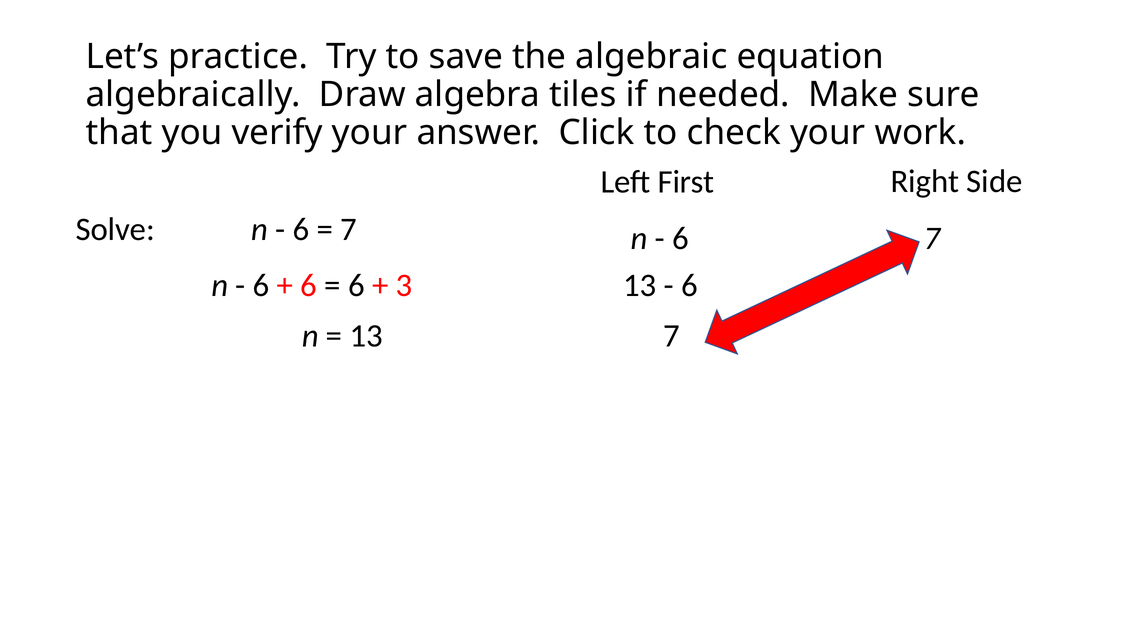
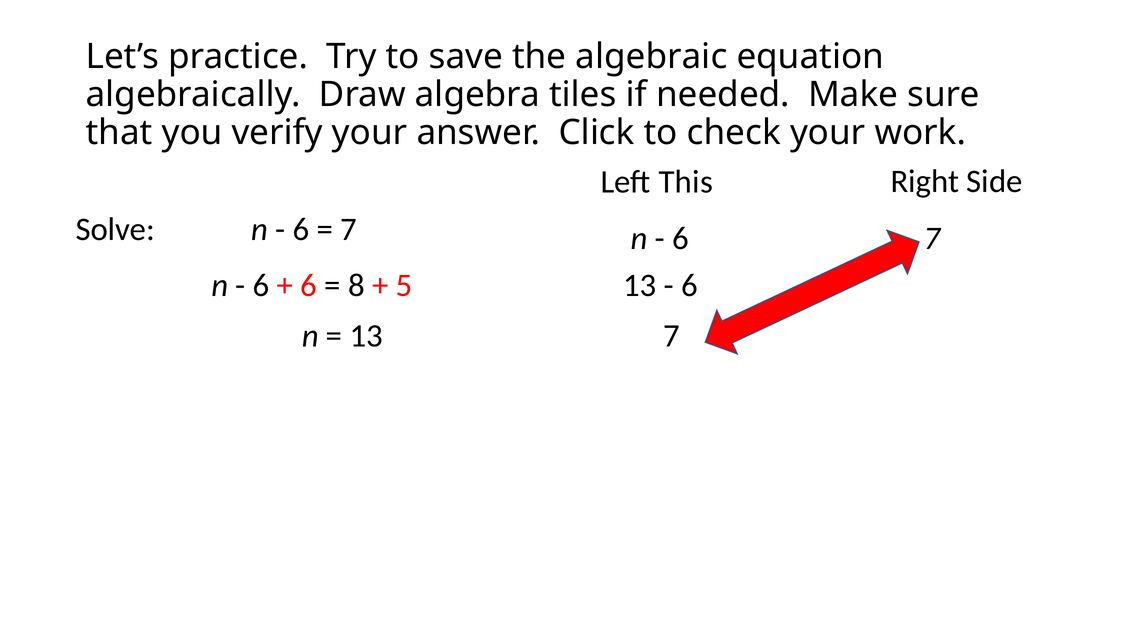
First: First -> This (686, 182)
6: 6 -> 8 (356, 285)
3: 3 -> 5 (404, 285)
